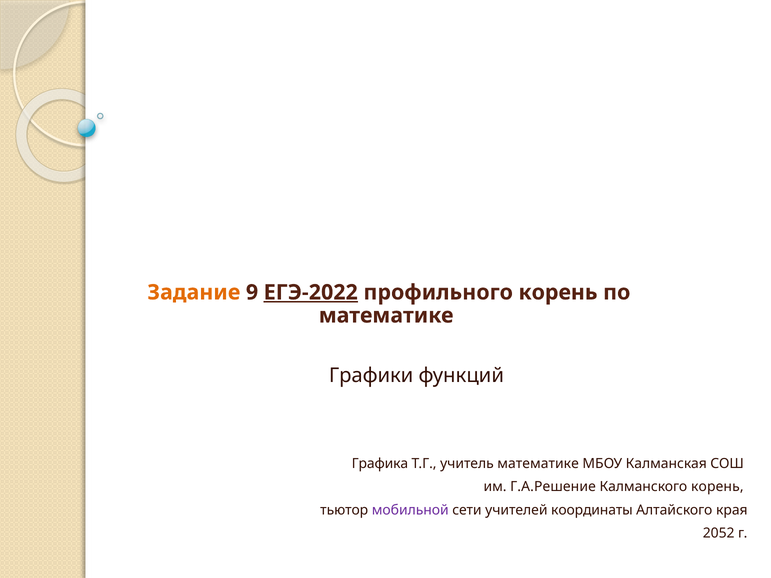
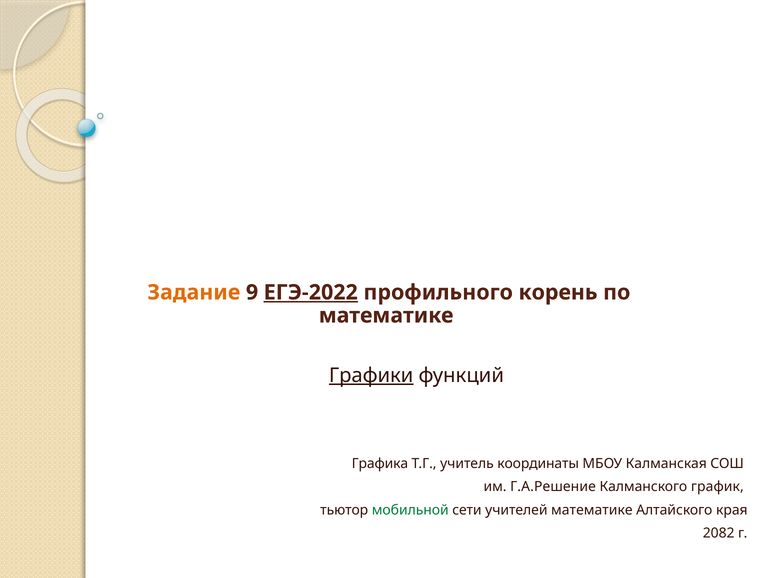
Графики underline: none -> present (371, 376)
учитель математике: математике -> координаты (538, 464)
Калманского корень: корень -> график (717, 487)
мобильной colour: purple -> green (410, 510)
учителей координаты: координаты -> математике (592, 510)
2052: 2052 -> 2082 (719, 533)
